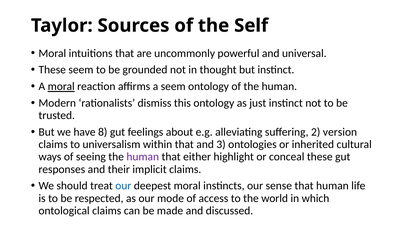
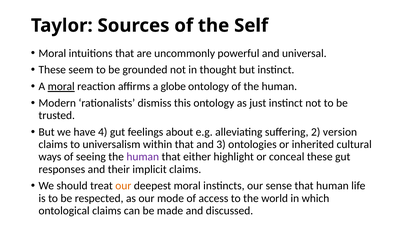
a seem: seem -> globe (173, 86)
8: 8 -> 4 (103, 132)
our colour: blue -> orange (123, 185)
